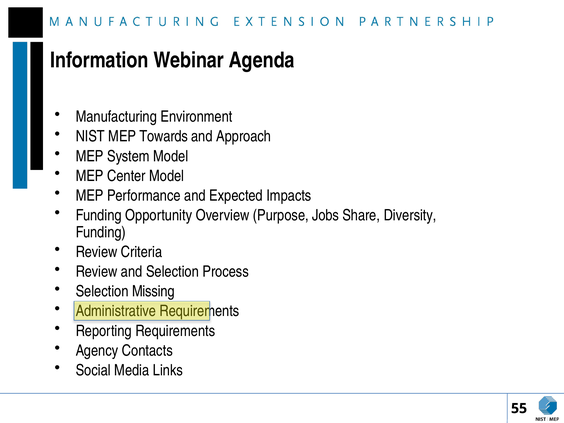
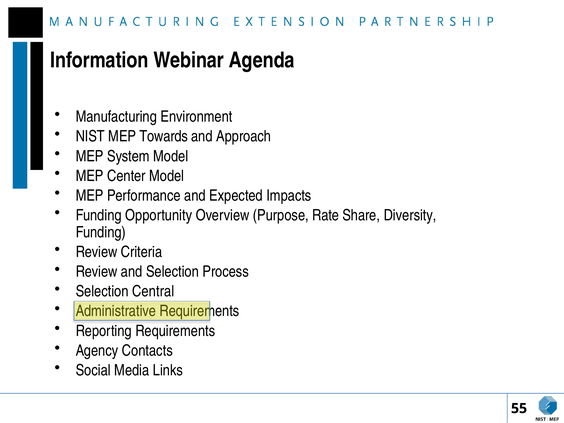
Jobs: Jobs -> Rate (326, 215)
Missing: Missing -> Central (153, 291)
